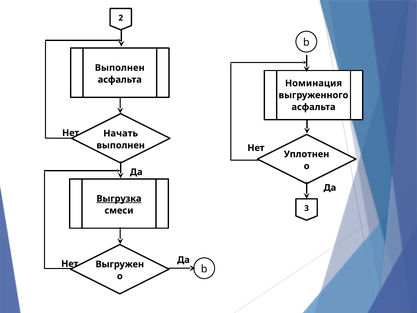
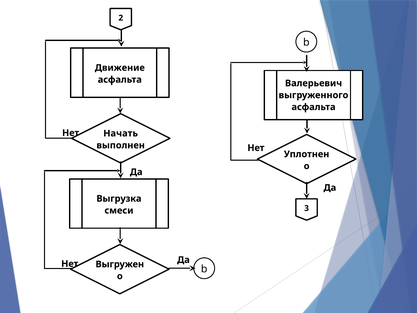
Выполнен: Выполнен -> Движение (120, 68)
Номинация: Номинация -> Валерьевич (314, 83)
Выгрузка underline: present -> none (119, 198)
